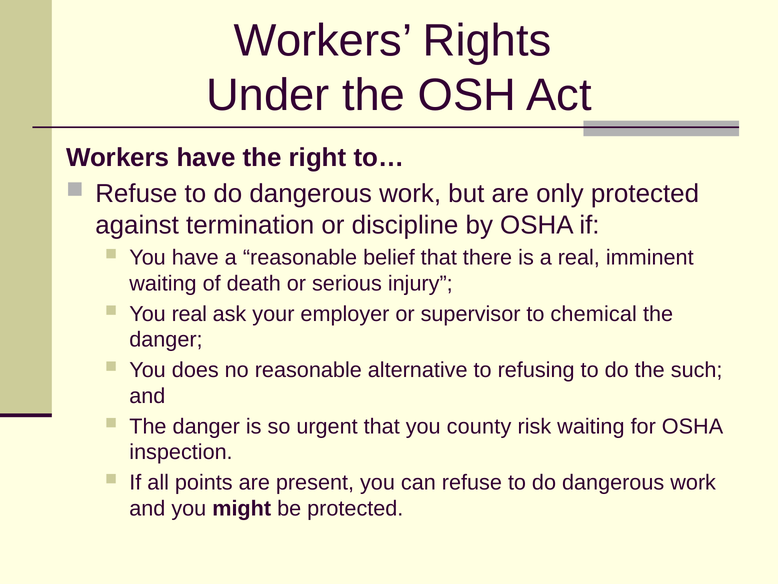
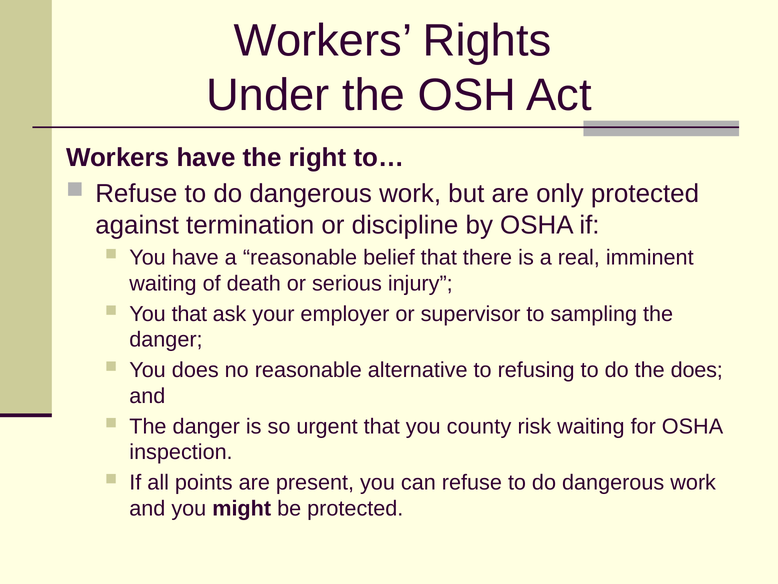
You real: real -> that (189, 314)
chemical: chemical -> sampling (594, 314)
the such: such -> does (697, 370)
